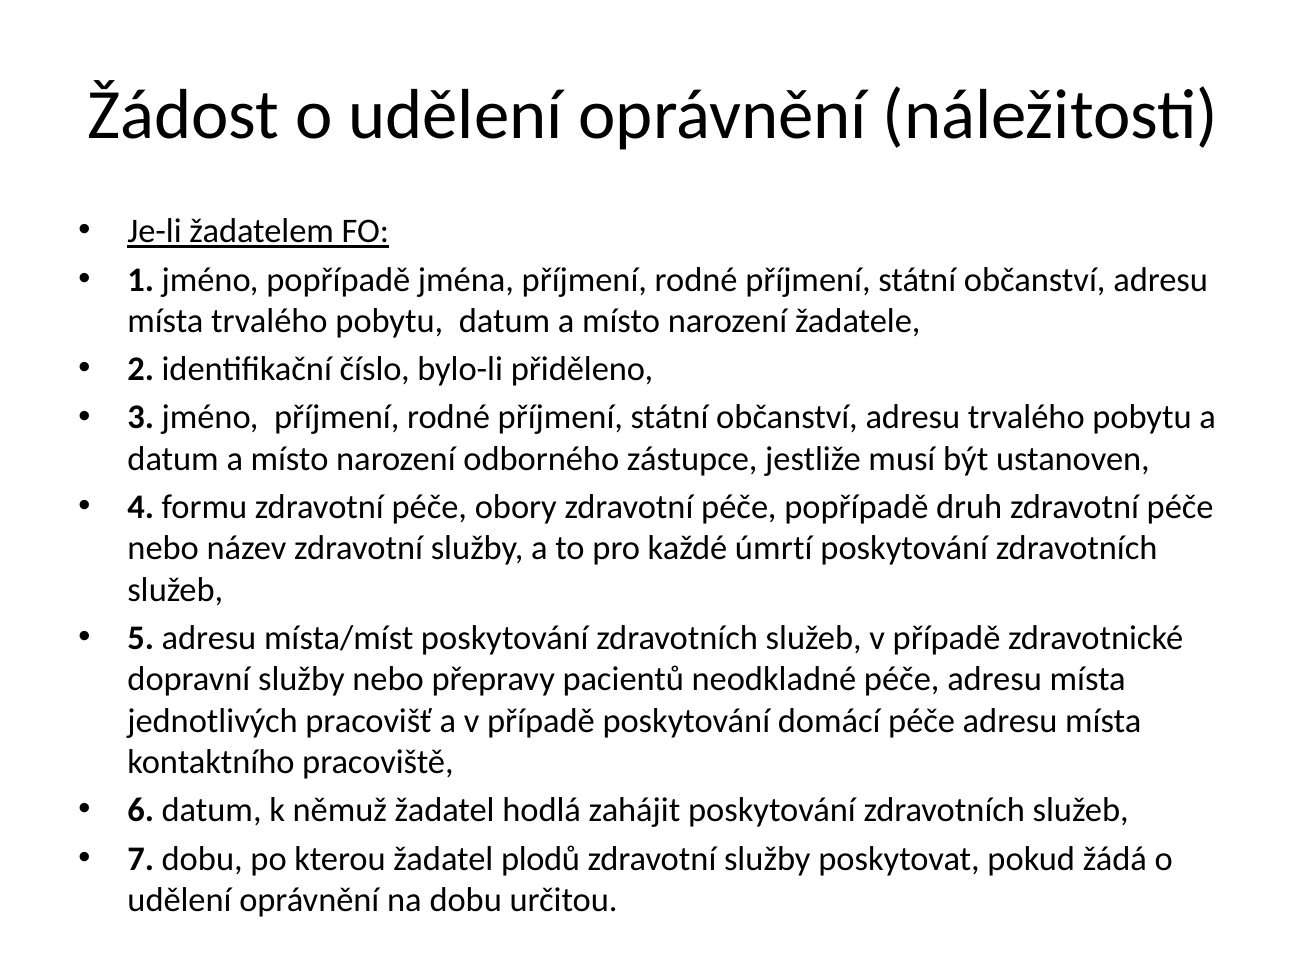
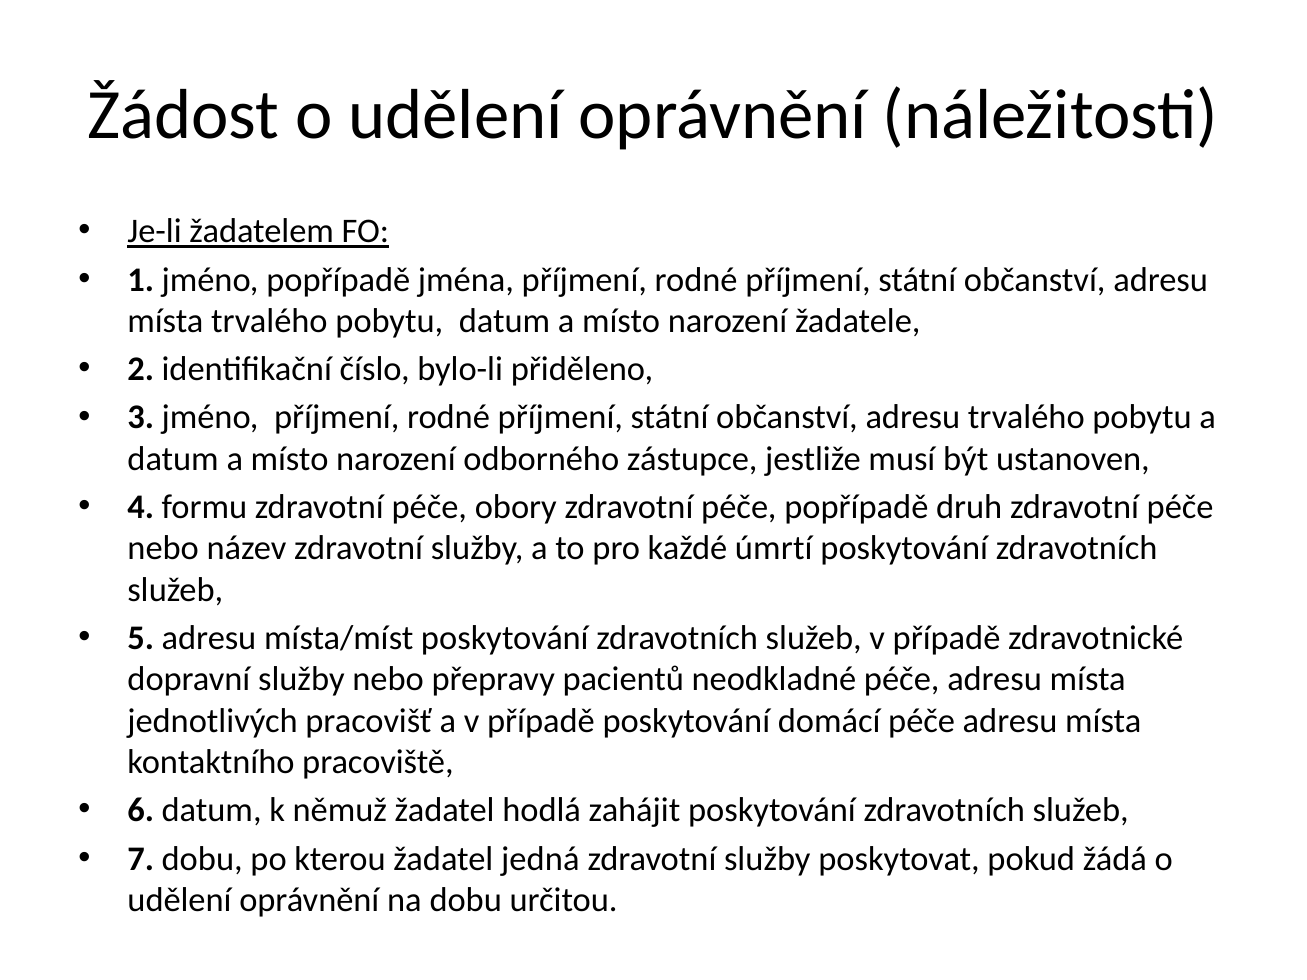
plodů: plodů -> jedná (540, 859)
